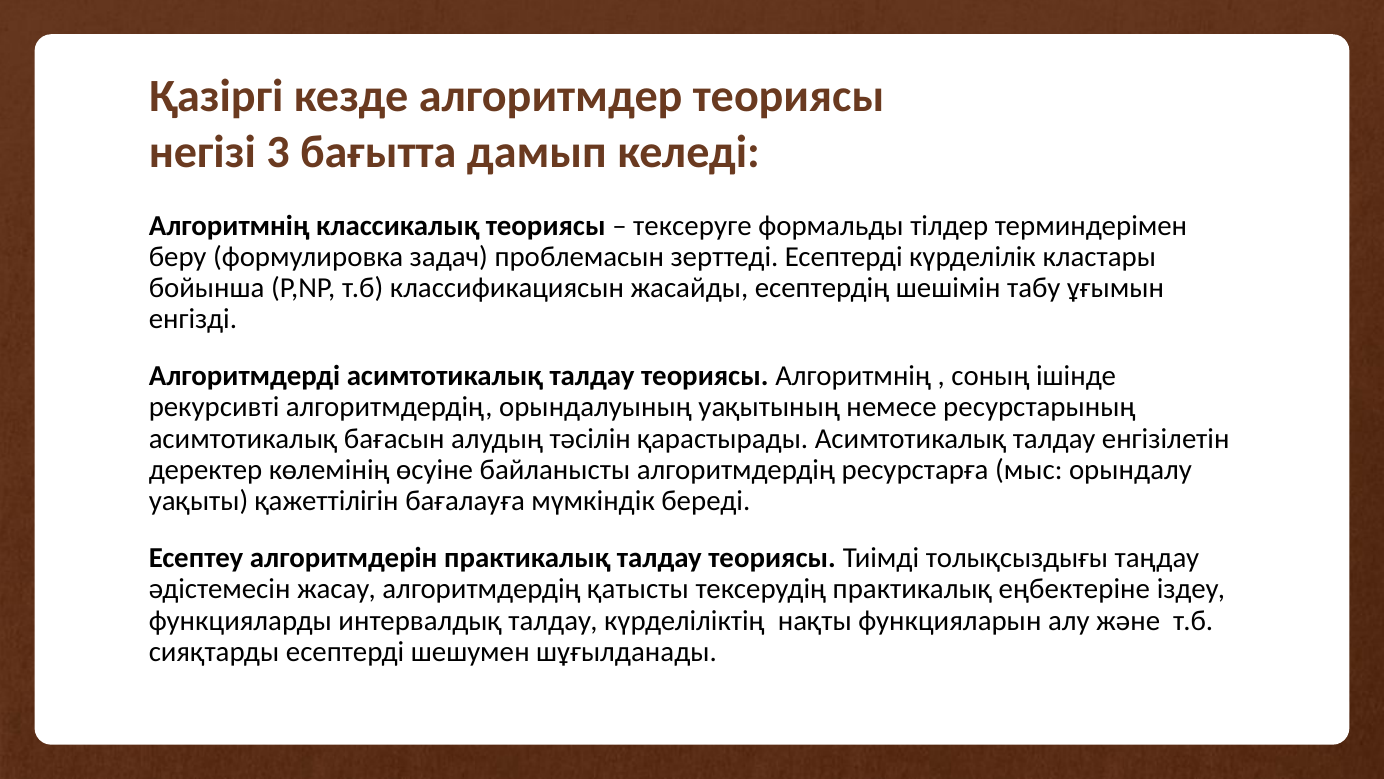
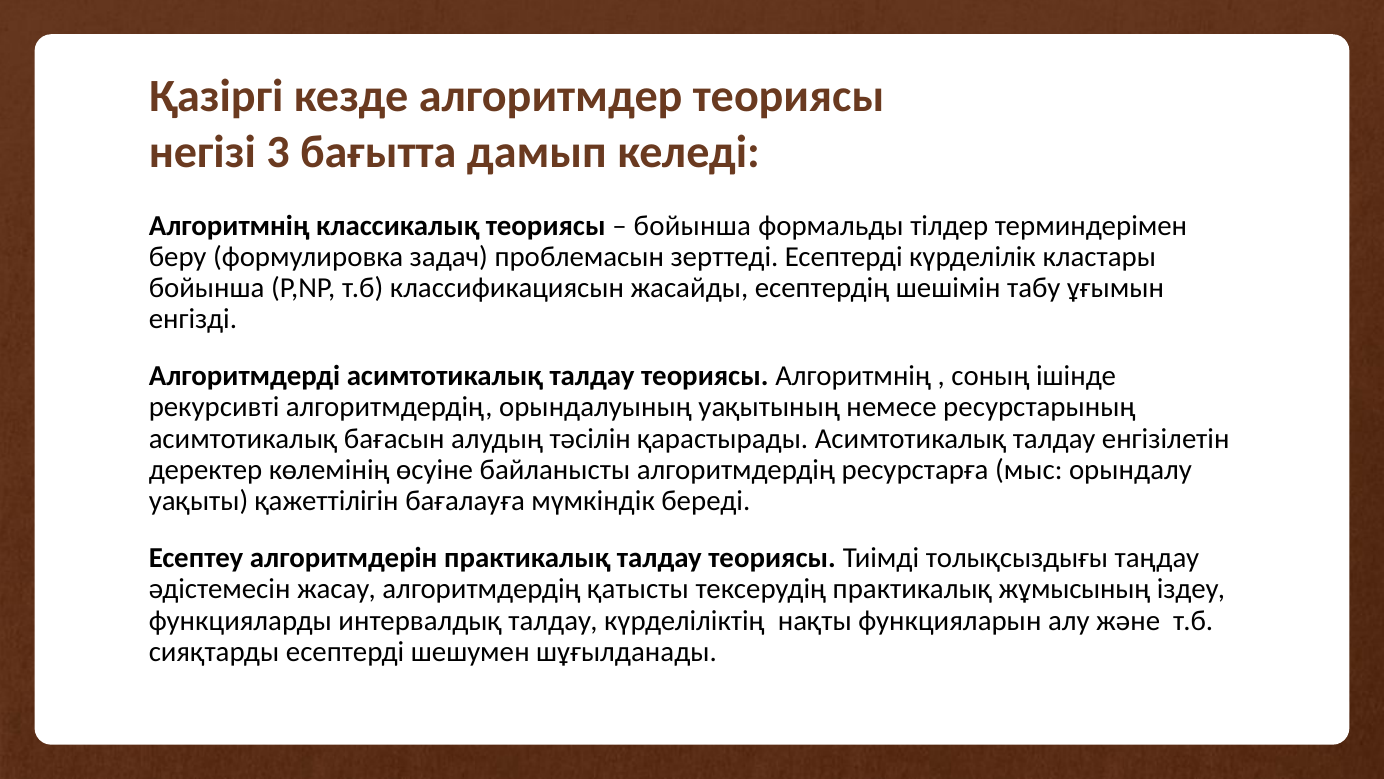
тексеруге: тексеруге -> бойынша (692, 225)
еңбектеріне: еңбектеріне -> жұмысының (1074, 589)
